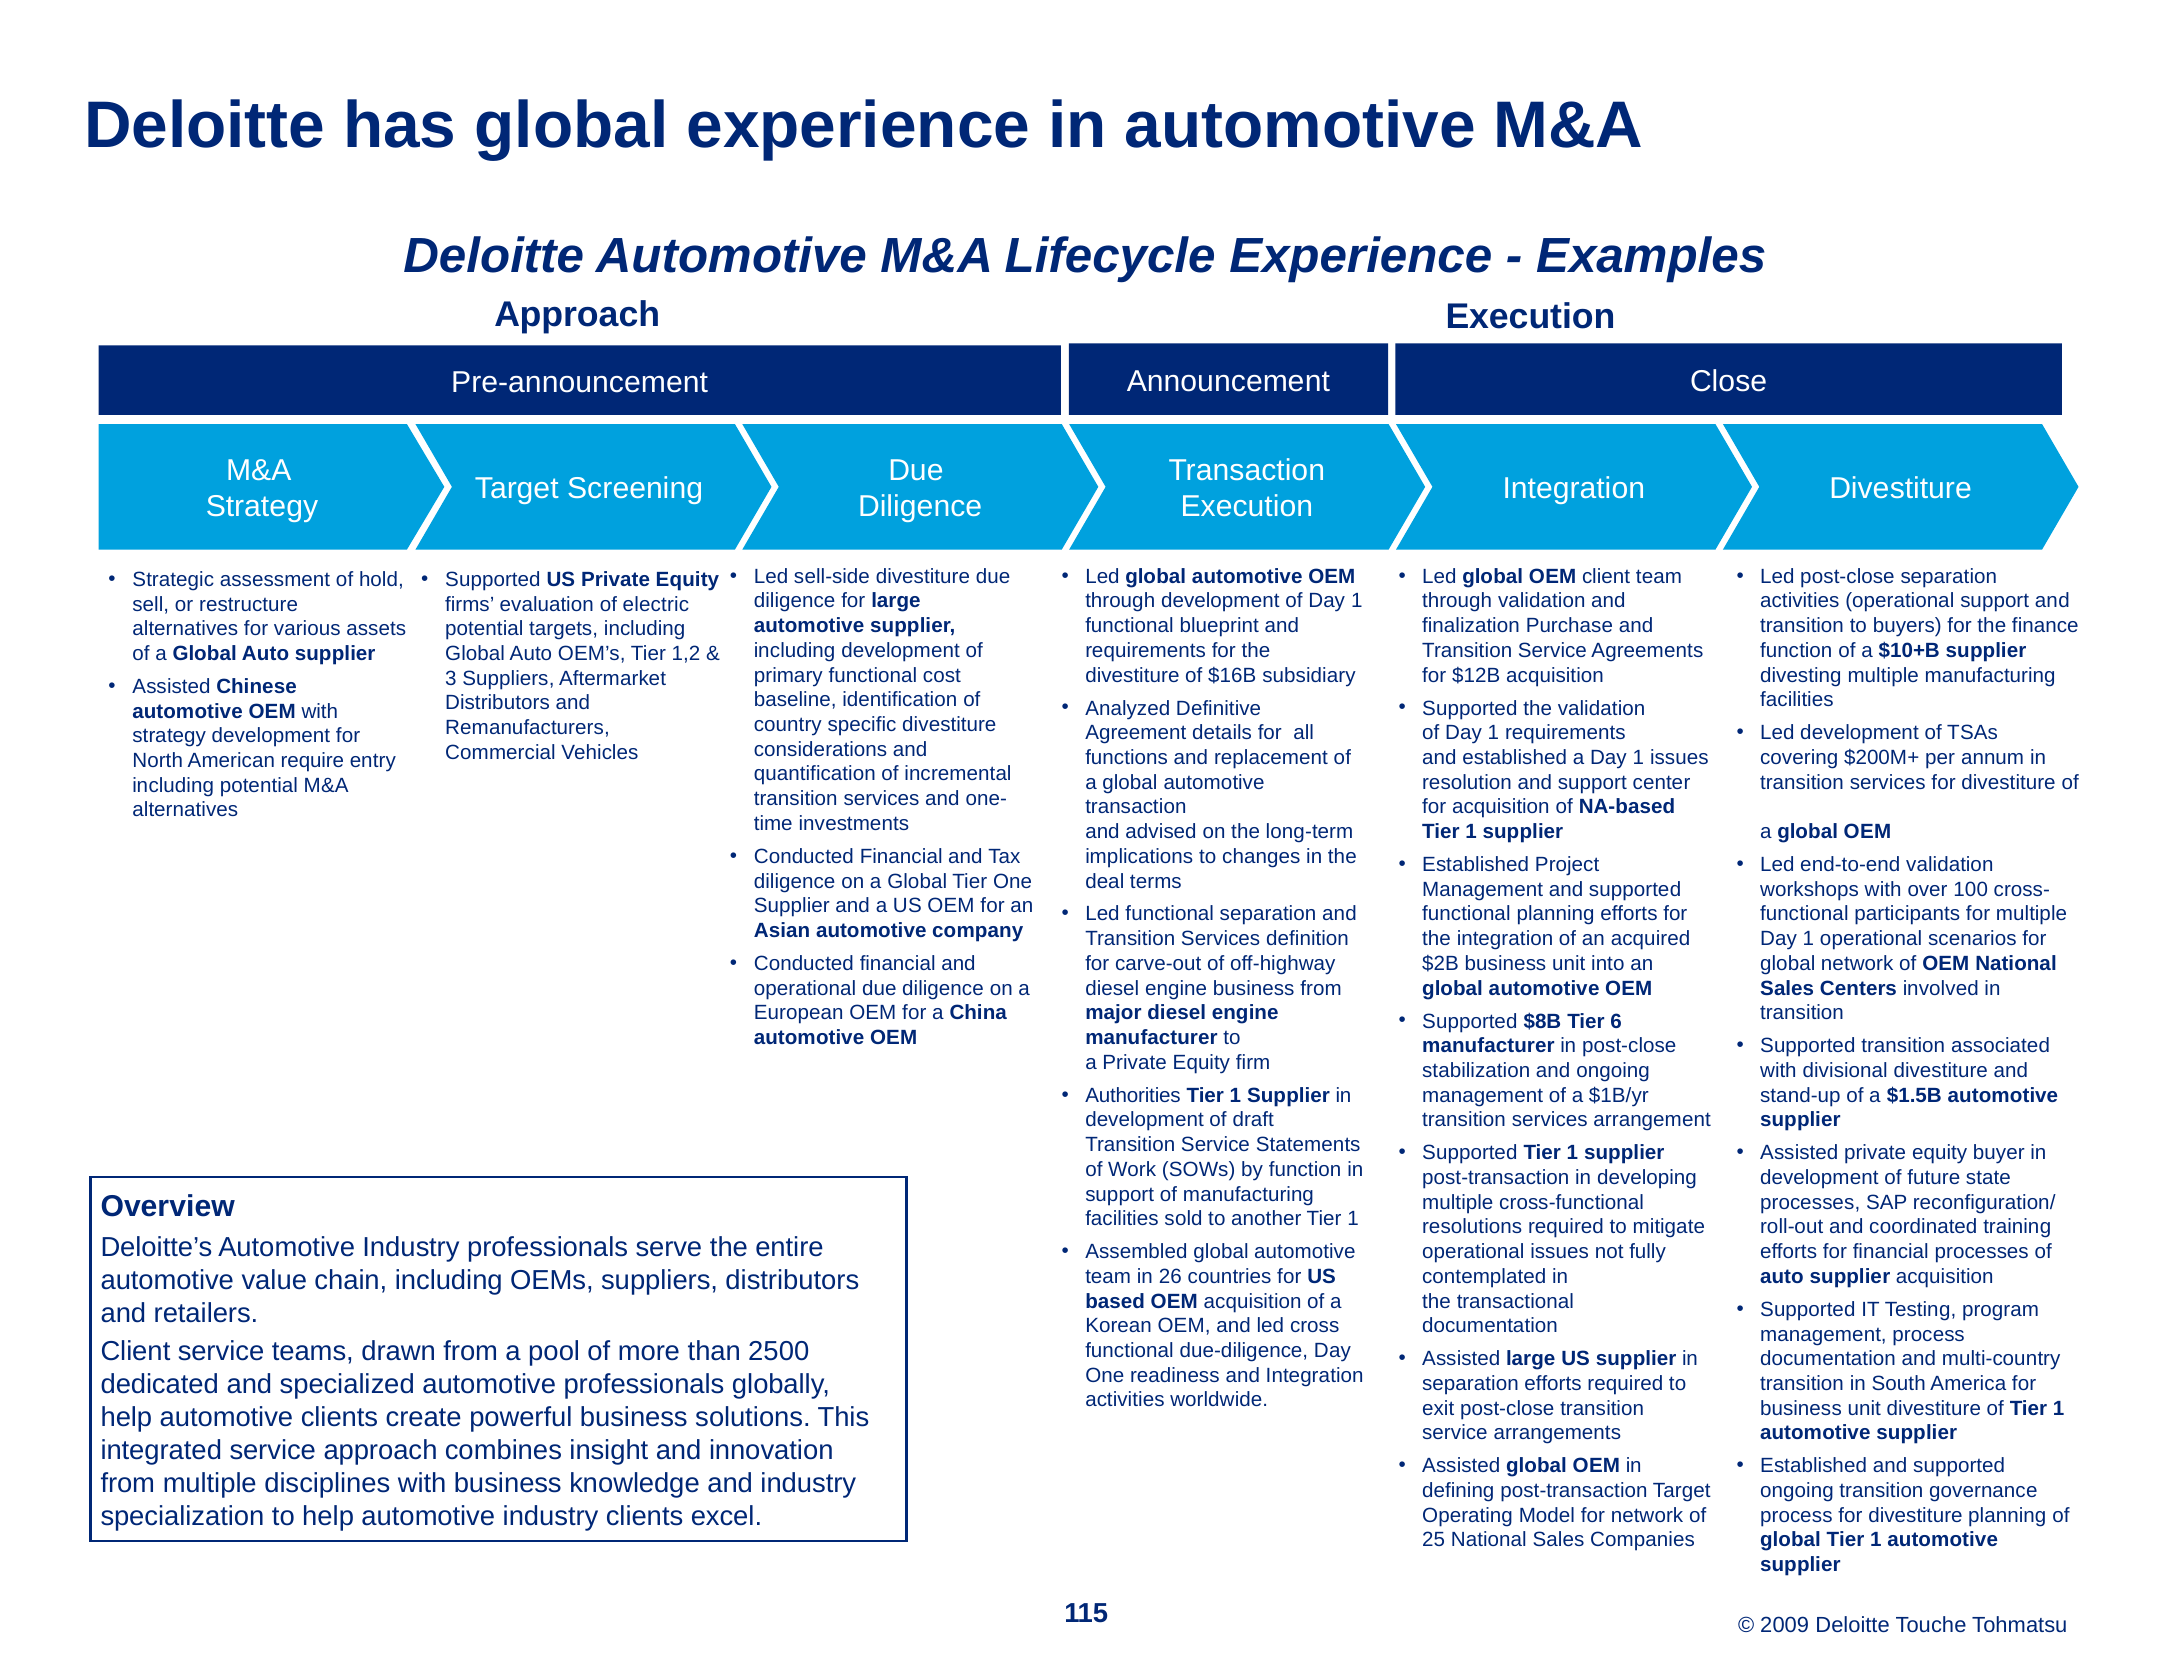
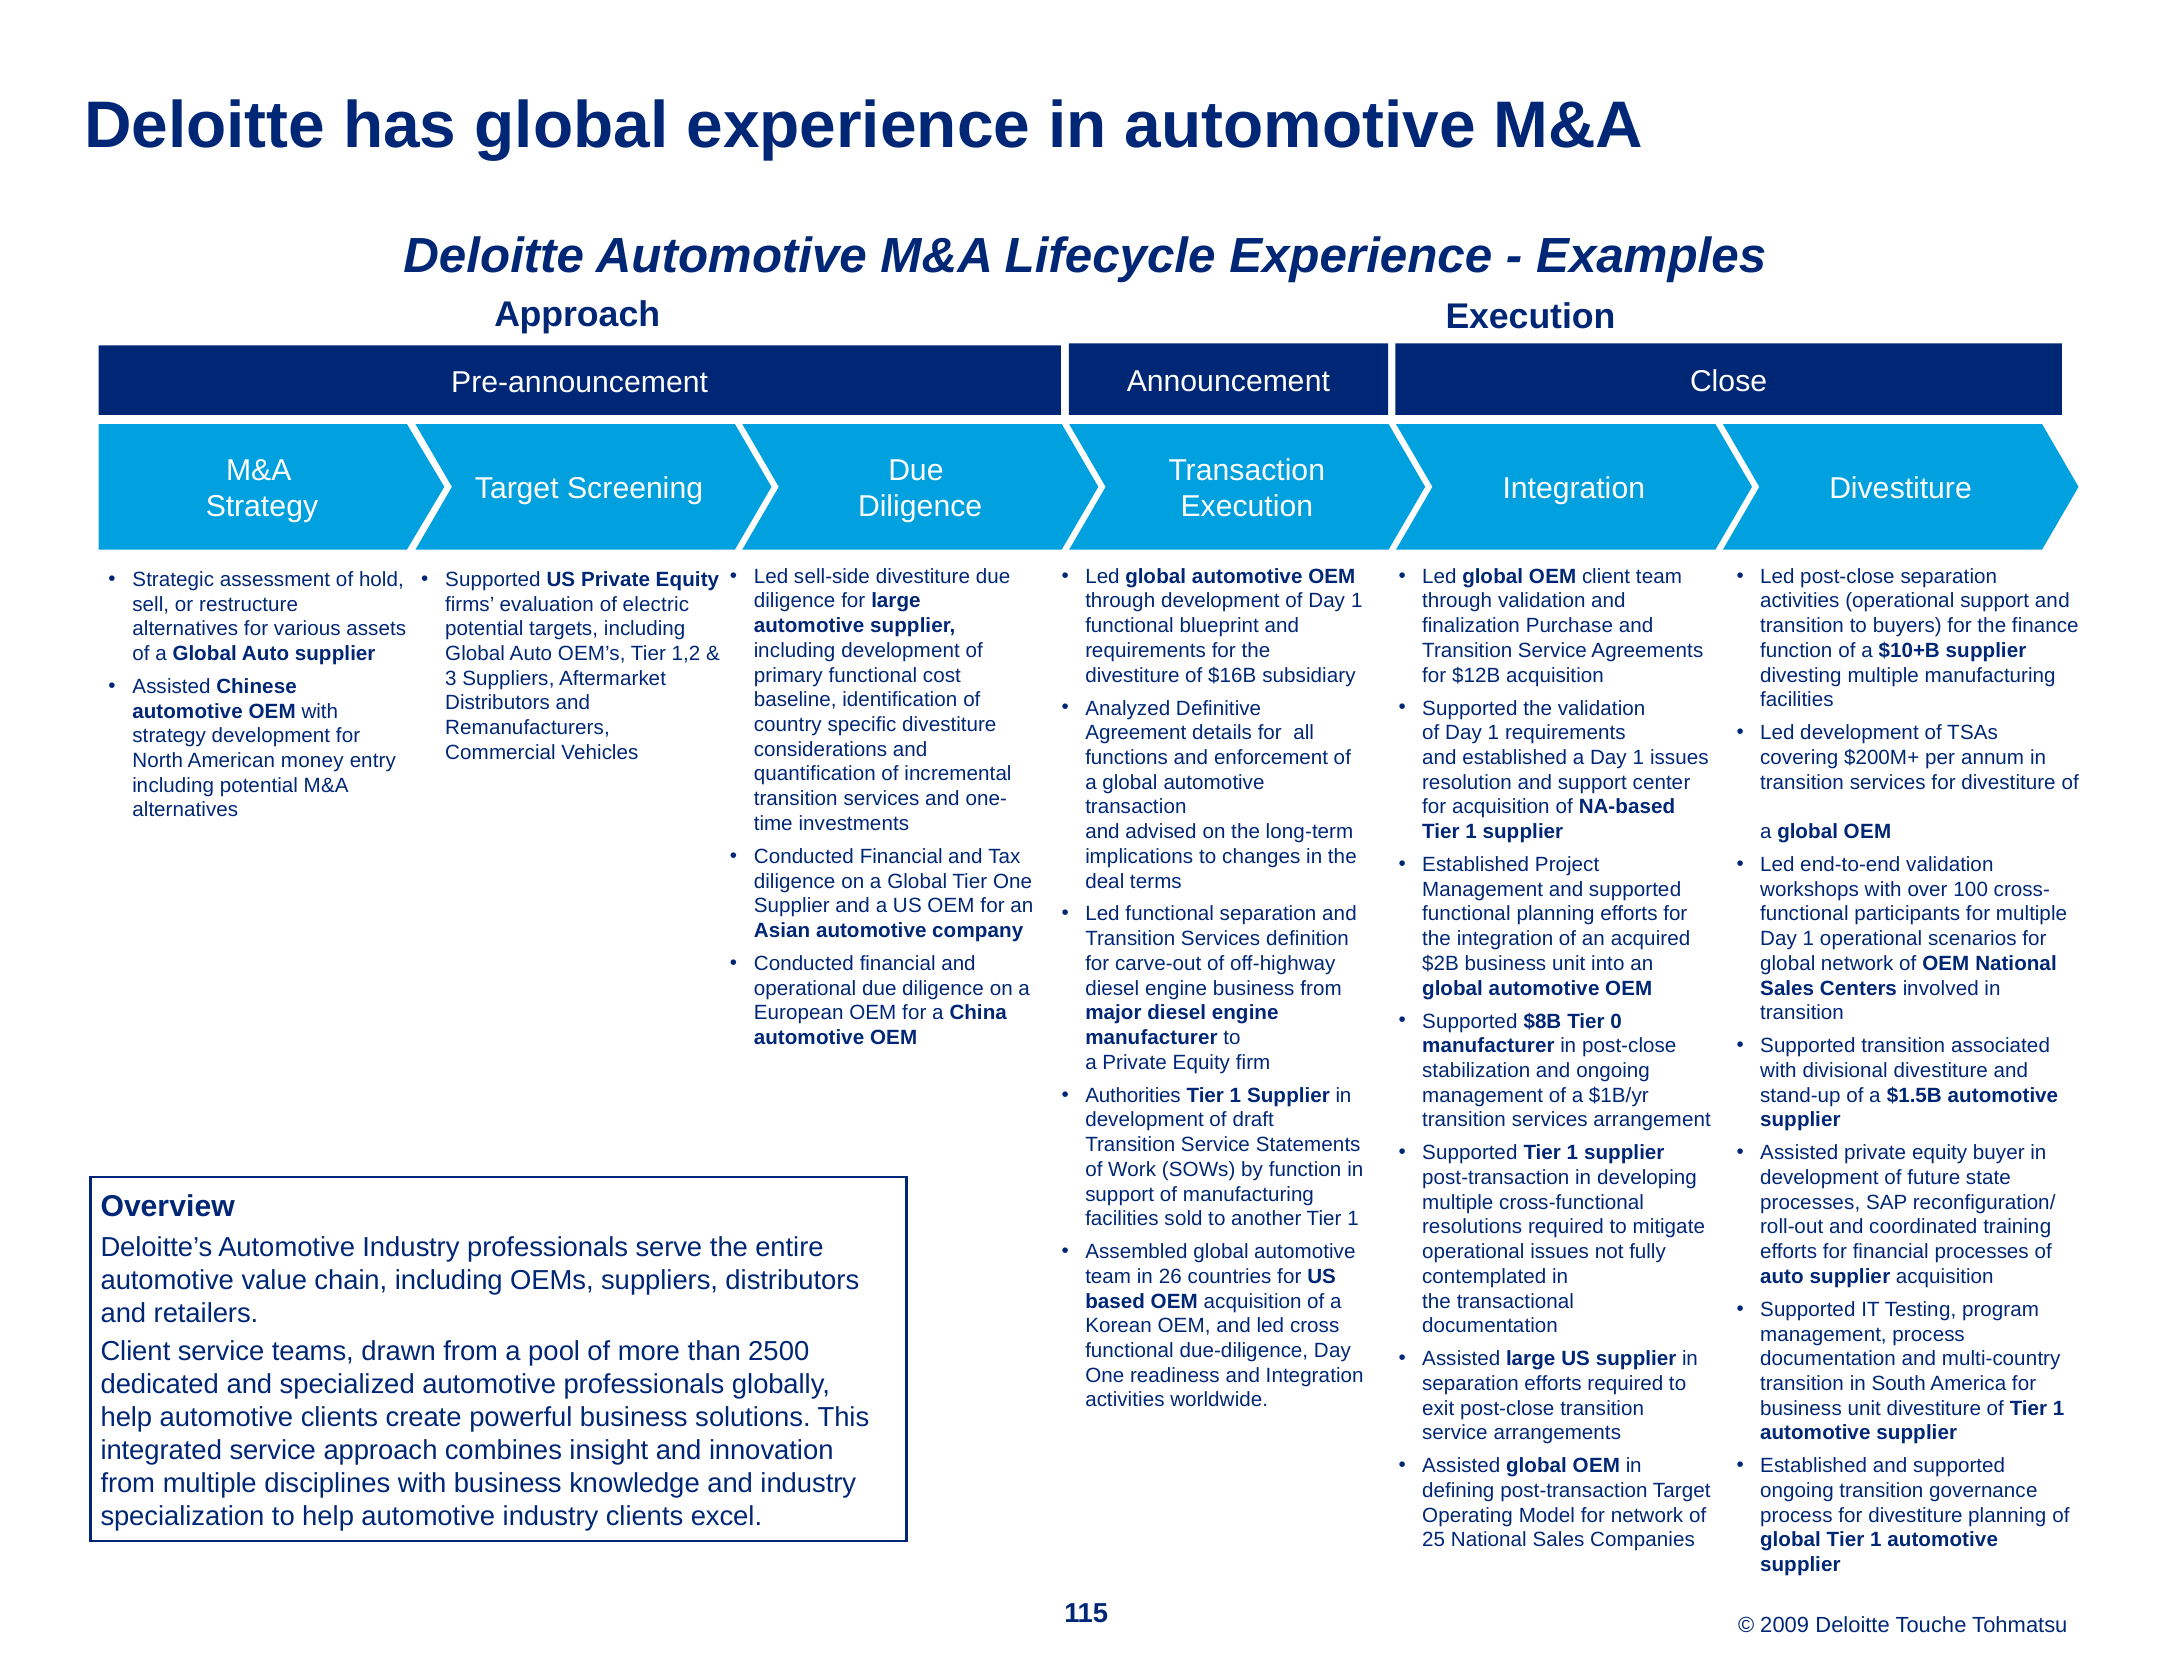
replacement: replacement -> enforcement (1271, 758)
require: require -> money (312, 761)
6: 6 -> 0 (1616, 1021)
